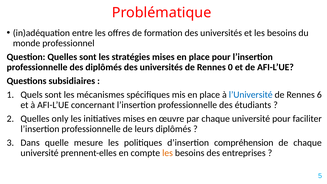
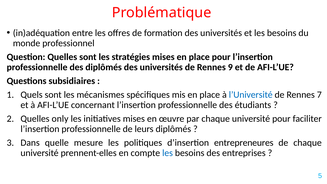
0: 0 -> 9 (230, 67)
6: 6 -> 7 (319, 95)
compréhension: compréhension -> entrepreneures (244, 143)
les colour: orange -> blue (168, 153)
